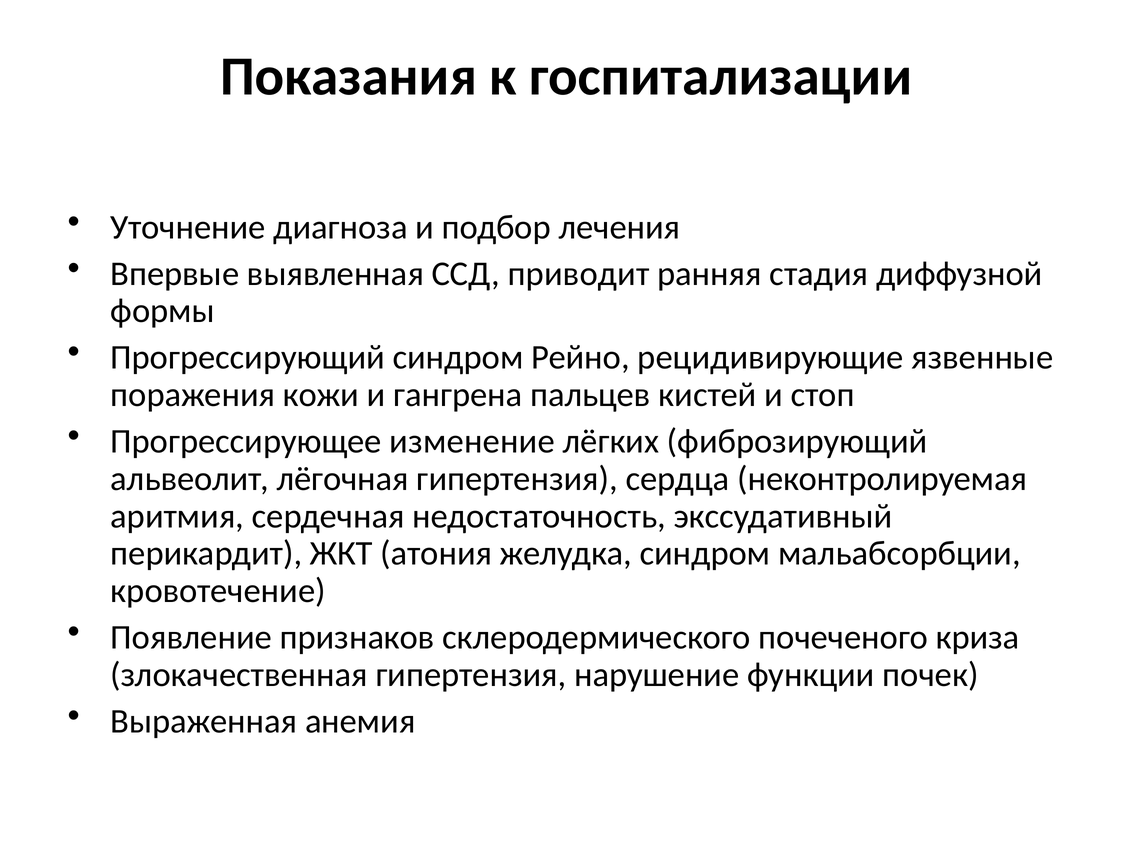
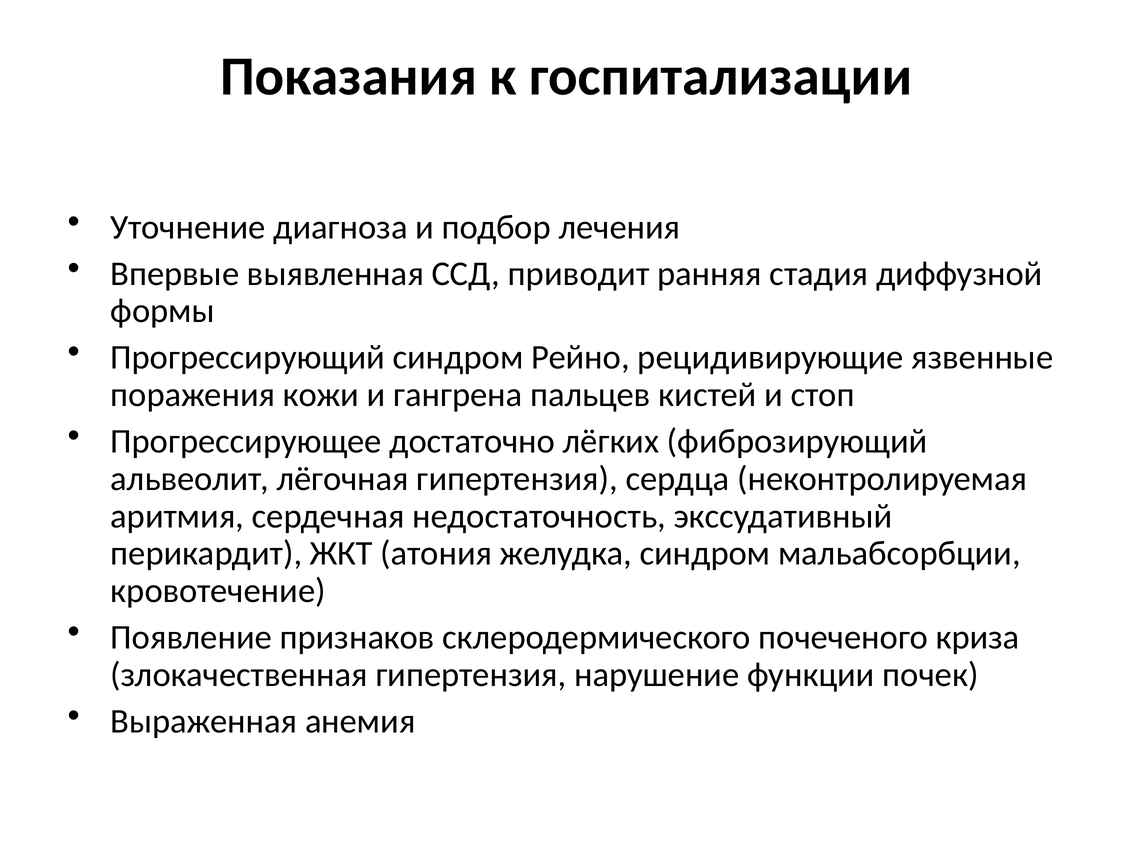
изменение: изменение -> достаточно (472, 441)
